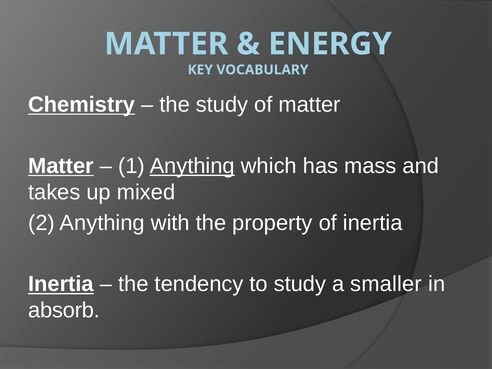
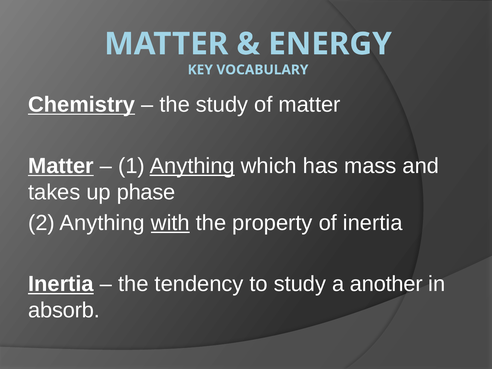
mixed: mixed -> phase (146, 192)
with underline: none -> present (170, 223)
smaller: smaller -> another (386, 284)
